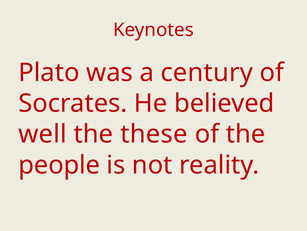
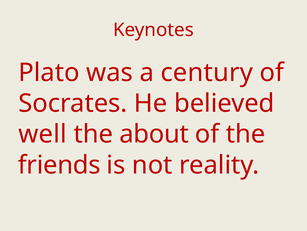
these: these -> about (154, 134)
people: people -> friends (59, 165)
